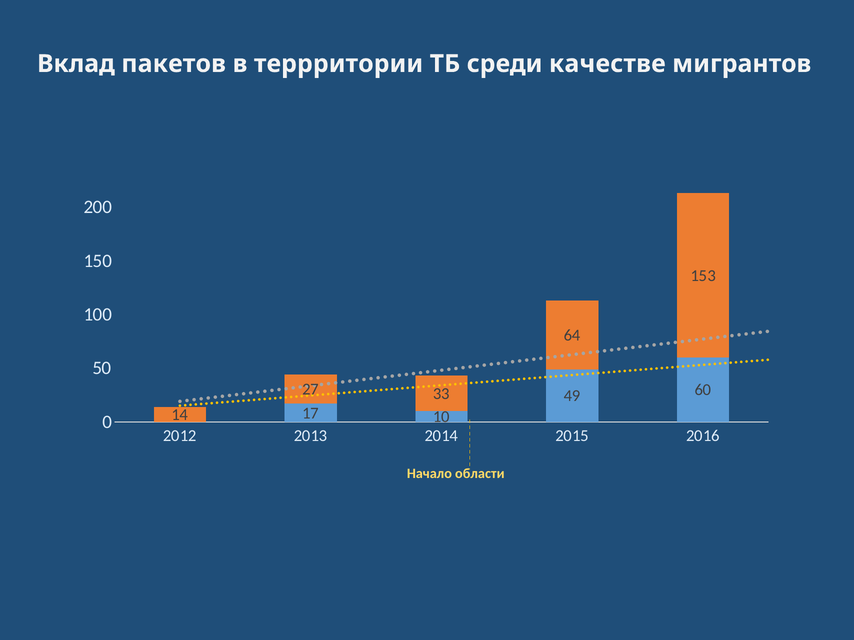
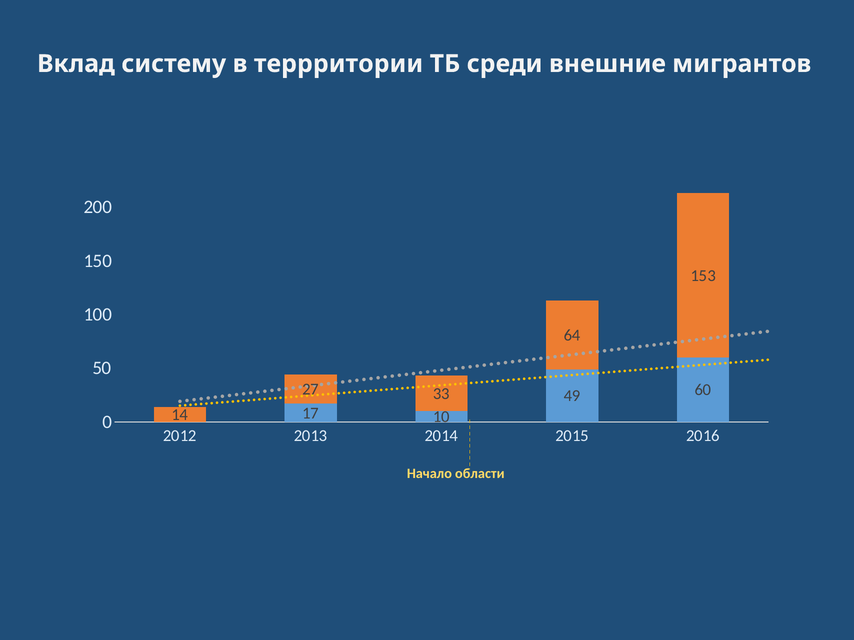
пакетов: пакетов -> систему (174, 64)
качестве: качестве -> внешние (607, 64)
